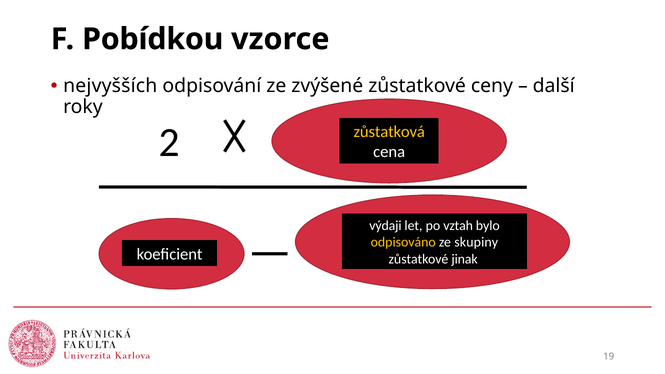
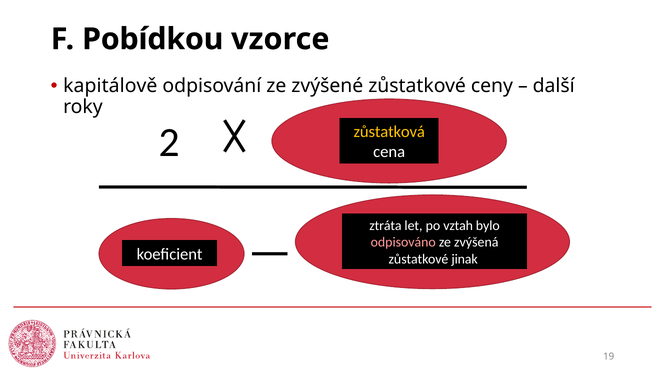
nejvyšších: nejvyšších -> kapitálově (110, 86)
výdaji: výdaji -> ztráta (385, 226)
odpisováno colour: yellow -> pink (403, 242)
skupiny: skupiny -> zvýšená (476, 242)
